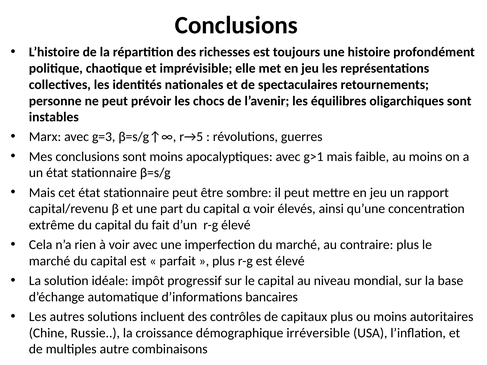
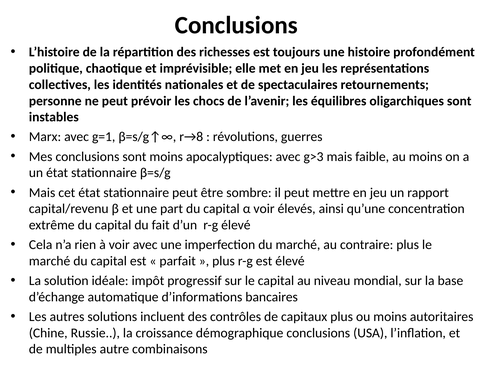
g=3: g=3 -> g=1 (104, 137)
r→5: r→5 -> r→8 (191, 137)
g>1: g>1 -> g>3 (313, 157)
démographique irréversible: irréversible -> conclusions (318, 333)
